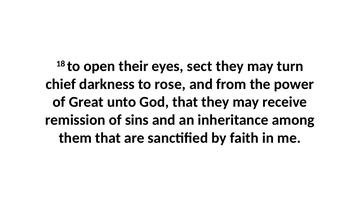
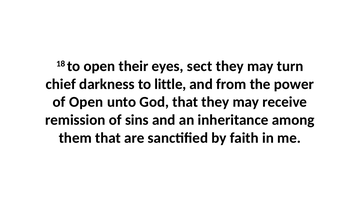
rose: rose -> little (170, 84)
of Great: Great -> Open (86, 102)
